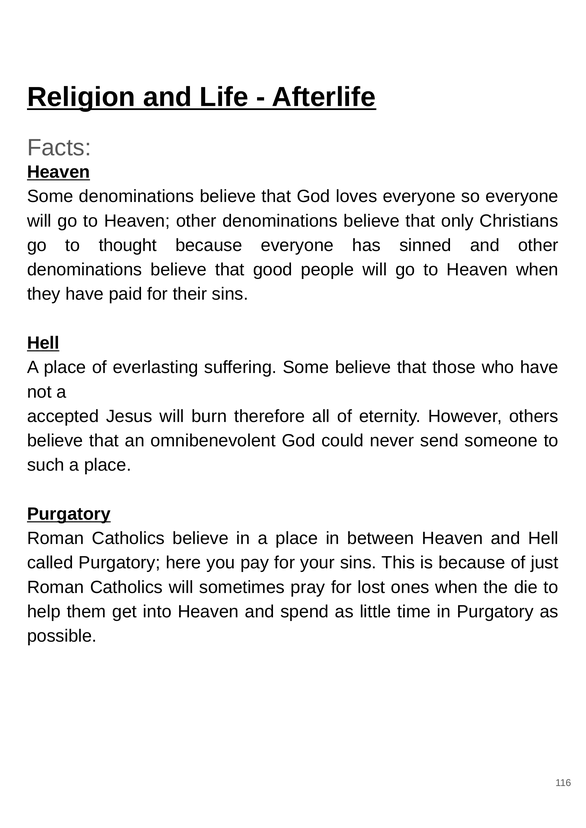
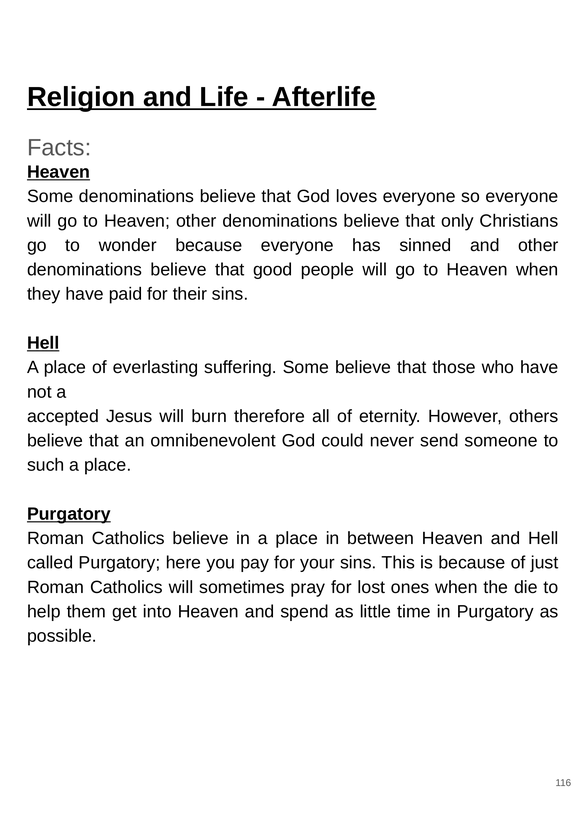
thought: thought -> wonder (128, 246)
